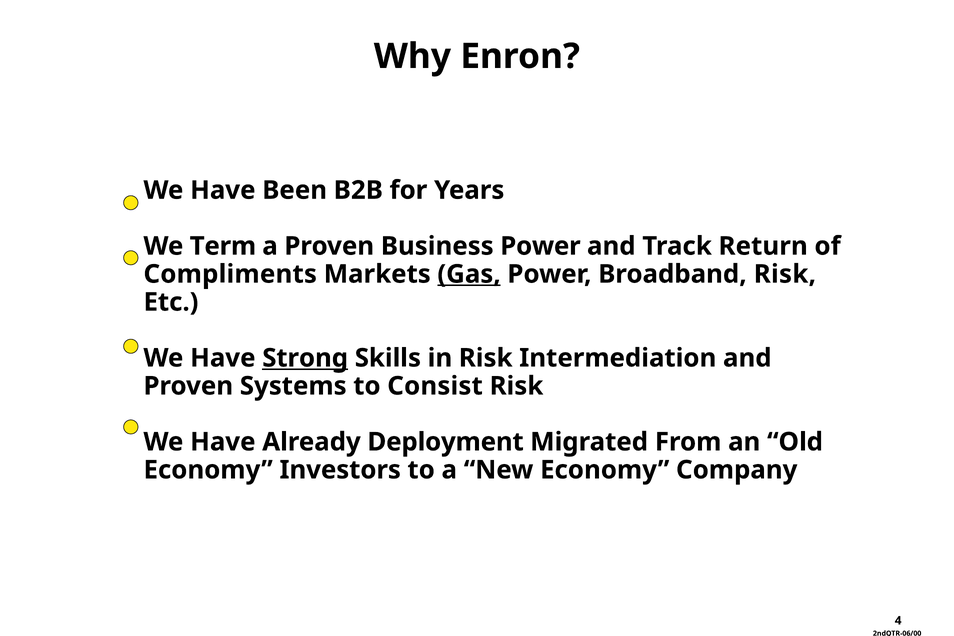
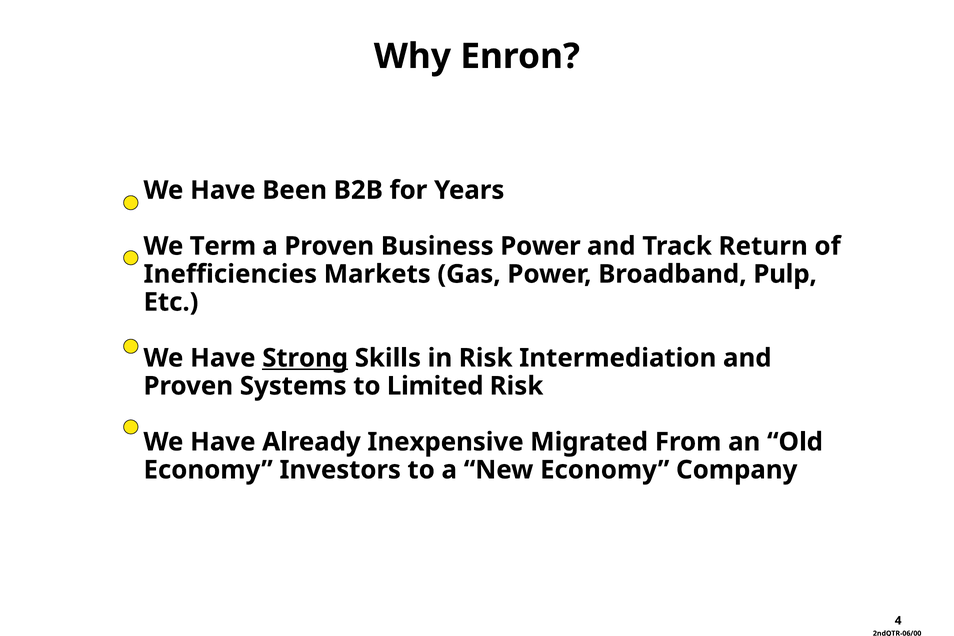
Compliments: Compliments -> Inefficiencies (230, 274)
Gas underline: present -> none (469, 274)
Broadband Risk: Risk -> Pulp (785, 274)
Consist: Consist -> Limited (435, 386)
Deployment: Deployment -> Inexpensive (445, 442)
